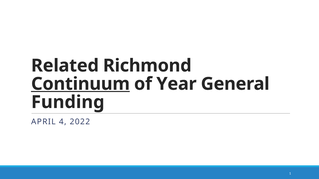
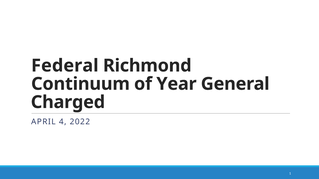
Related: Related -> Federal (65, 66)
Continuum underline: present -> none (80, 84)
Funding: Funding -> Charged (68, 102)
